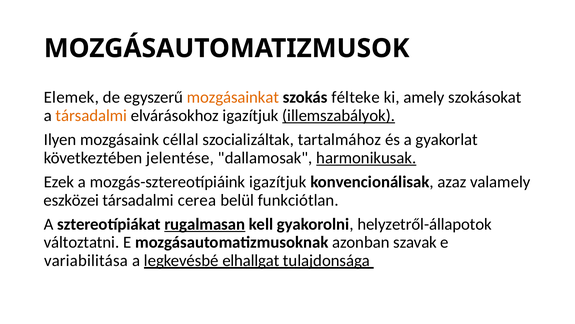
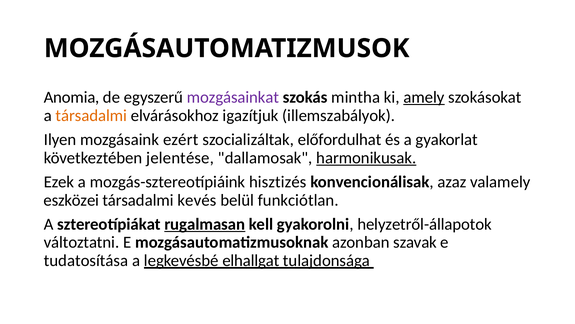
Elemek: Elemek -> Anomia (72, 97)
mozgásainkat colour: orange -> purple (233, 97)
félteke: félteke -> mintha (356, 97)
amely underline: none -> present (424, 97)
illemszabályok underline: present -> none (339, 115)
céllal: céllal -> ezért (181, 139)
tartalmához: tartalmához -> előfordulhat (340, 139)
mozgás-sztereotípiáink igazítjuk: igazítjuk -> hisztizés (278, 182)
cerea: cerea -> kevés (197, 200)
variabilitása: variabilitása -> tudatosítása (86, 260)
